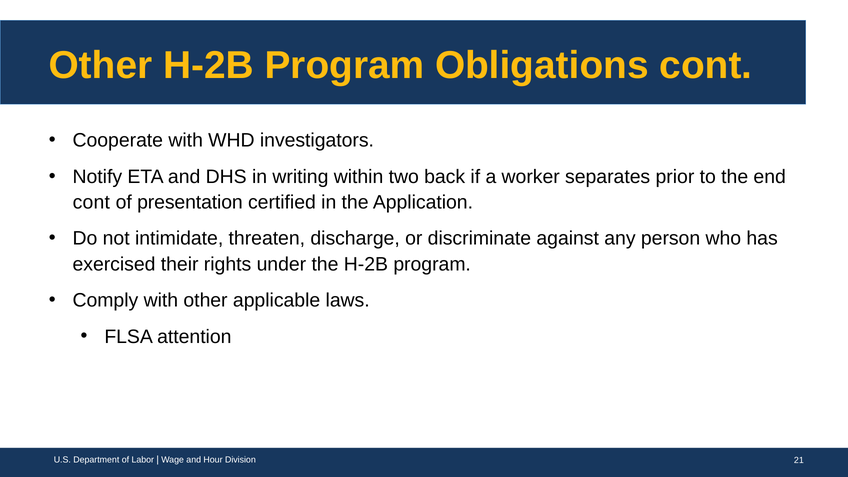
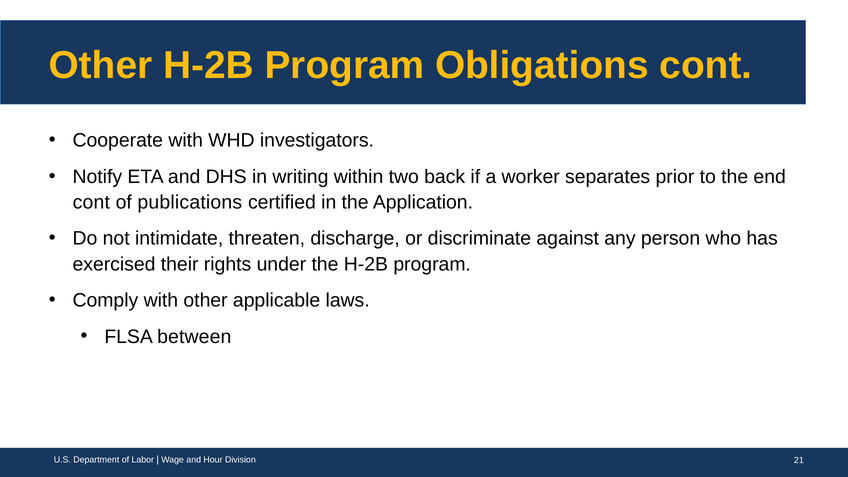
presentation: presentation -> publications (190, 202)
attention: attention -> between (194, 337)
